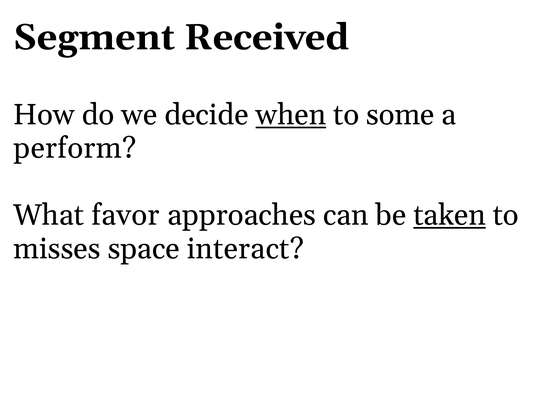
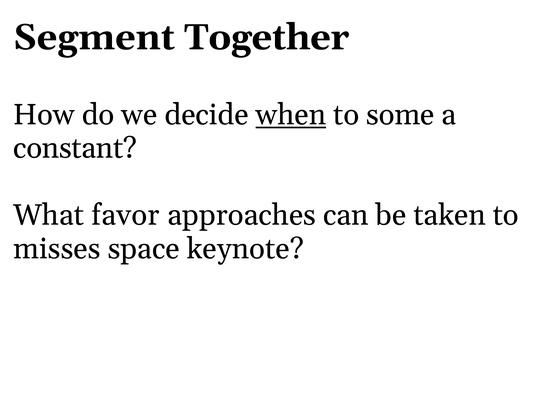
Received: Received -> Together (267, 37)
perform: perform -> constant (75, 148)
taken underline: present -> none (450, 215)
interact: interact -> keynote (245, 249)
